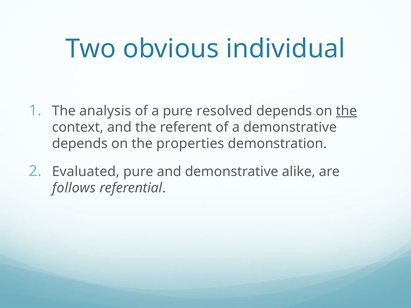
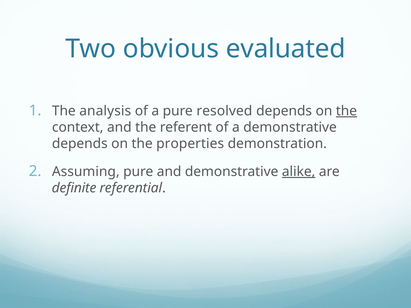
individual: individual -> evaluated (286, 49)
Evaluated: Evaluated -> Assuming (86, 172)
alike underline: none -> present (299, 172)
follows: follows -> definite (74, 188)
